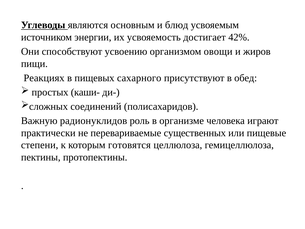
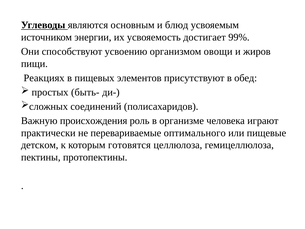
42%: 42% -> 99% (239, 37)
сахарного: сахарного -> элементов (139, 78)
каши-: каши- -> быть- (85, 92)
радионуклидов: радионуклидов -> происхождения (94, 121)
существенных: существенных -> оптимального (195, 133)
степени: степени -> детском (40, 145)
